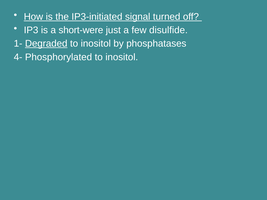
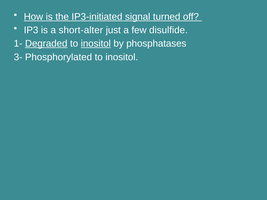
short-were: short-were -> short-alter (81, 30)
inositol underline: none -> present (96, 44)
4-: 4- -> 3- (18, 57)
